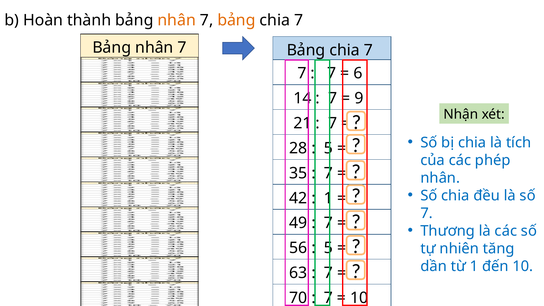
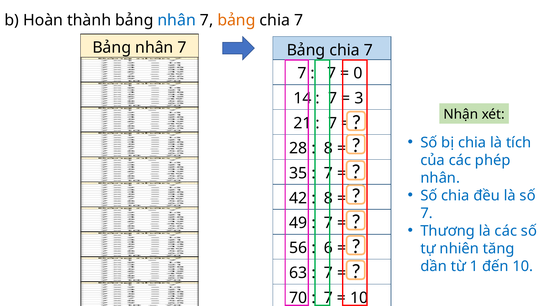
nhân colour: orange -> blue (177, 20)
6: 6 -> 0 (358, 73)
9: 9 -> 3 (359, 98)
5: 5 -> 8 (328, 148)
1: 1 -> 8 (328, 198)
5: 5 -> 6 (328, 248)
